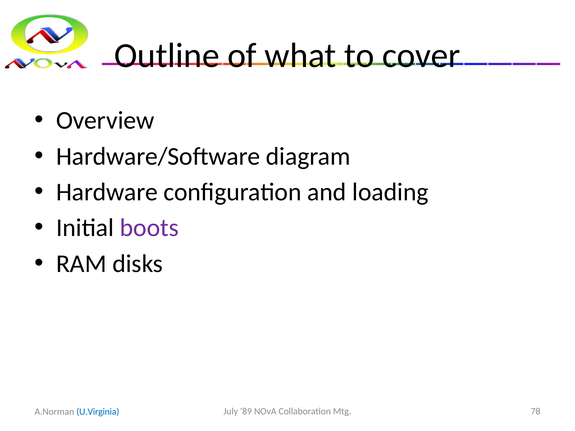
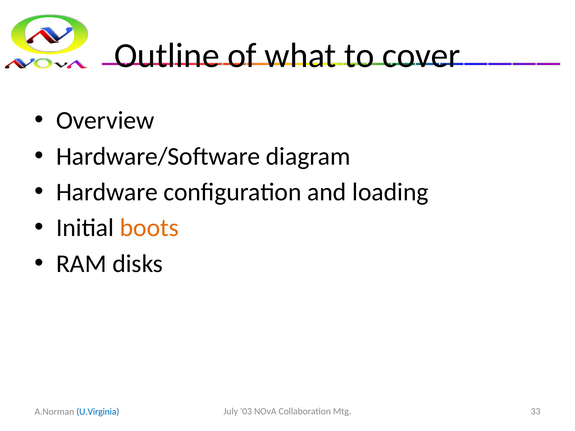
boots colour: purple -> orange (149, 228)
89: 89 -> 03 (246, 412)
78: 78 -> 33 (536, 412)
